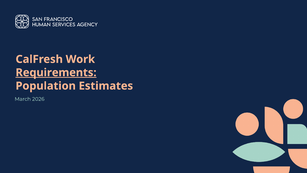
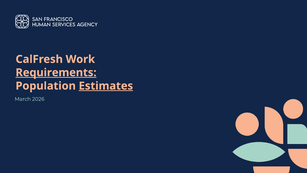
Estimates underline: none -> present (106, 86)
